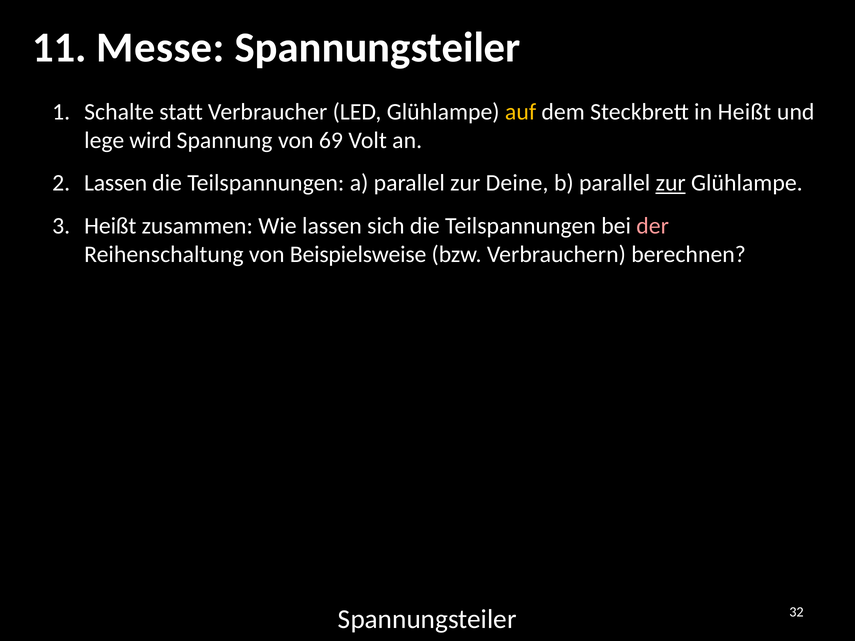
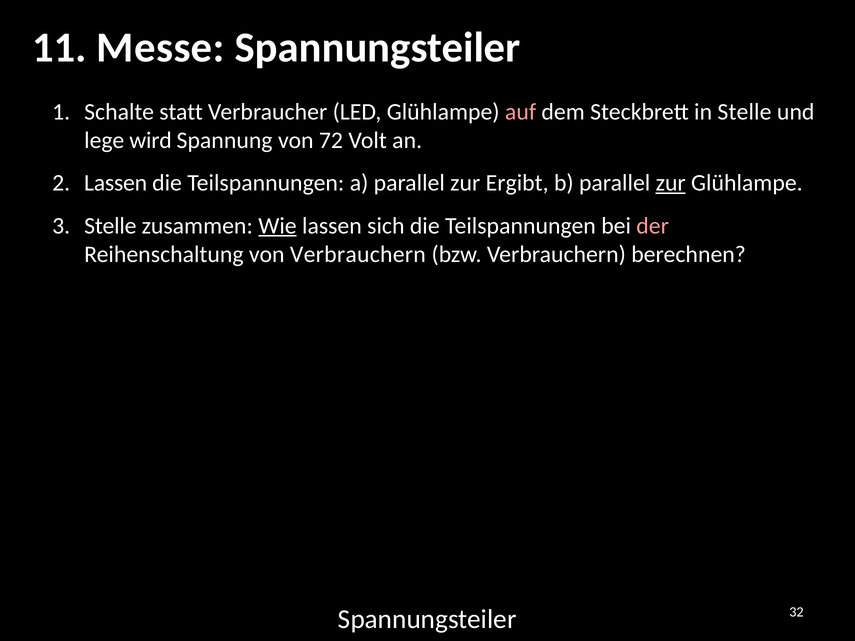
auf colour: yellow -> pink (521, 112)
in Heißt: Heißt -> Stelle (744, 112)
69: 69 -> 72 (331, 140)
Deine: Deine -> Ergibt (517, 183)
Heißt: Heißt -> Stelle (110, 226)
Wie underline: none -> present (277, 226)
von Beispielsweise: Beispielsweise -> Verbrauchern (358, 254)
